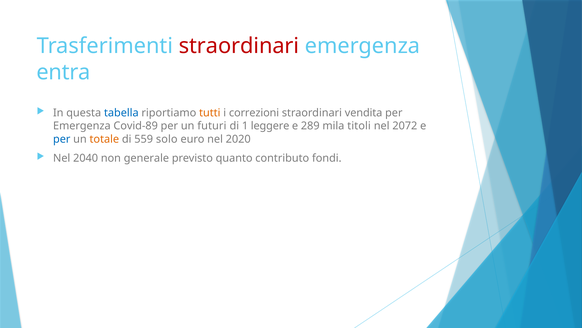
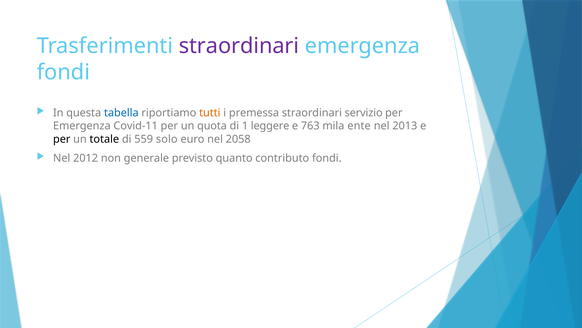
straordinari colour: red -> purple (239, 46)
entra: entra -> fondi (63, 72)
correzioni: correzioni -> premessa (254, 113)
vendita: vendita -> servizio (364, 113)
Covid-89: Covid-89 -> Covid-11 (136, 126)
futuri: futuri -> quota (212, 126)
289: 289 -> 763 (310, 126)
titoli: titoli -> ente (359, 126)
2072: 2072 -> 2013 (405, 126)
per colour: blue -> black (62, 139)
totale colour: orange -> black (104, 139)
2020: 2020 -> 2058 (238, 139)
2040: 2040 -> 2012 (86, 158)
